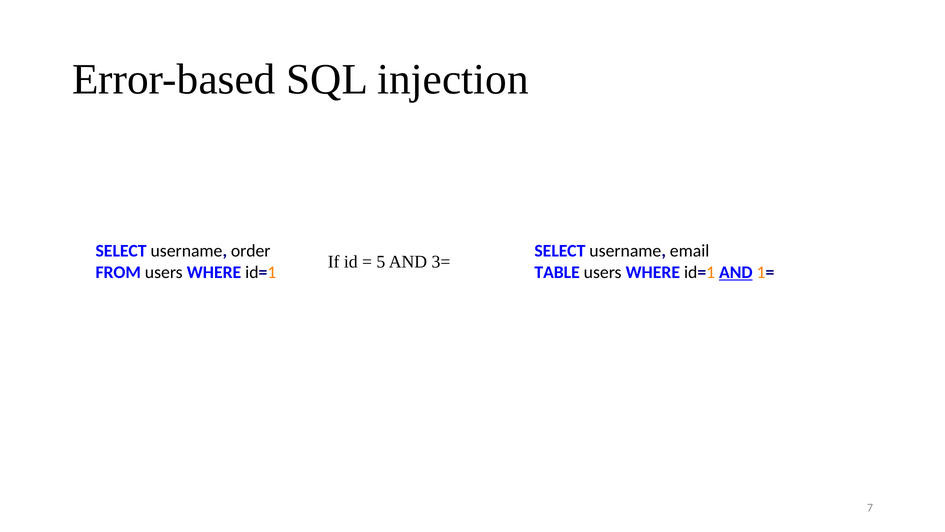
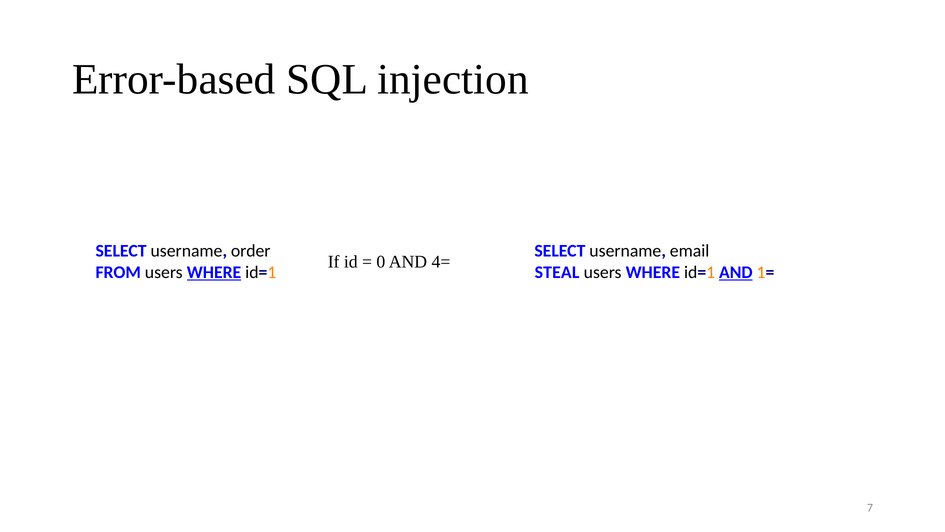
5: 5 -> 0 (381, 261)
3=: 3= -> 4= (441, 261)
WHERE underline: none -> present (214, 272)
TABLE: TABLE -> STEAL (557, 272)
